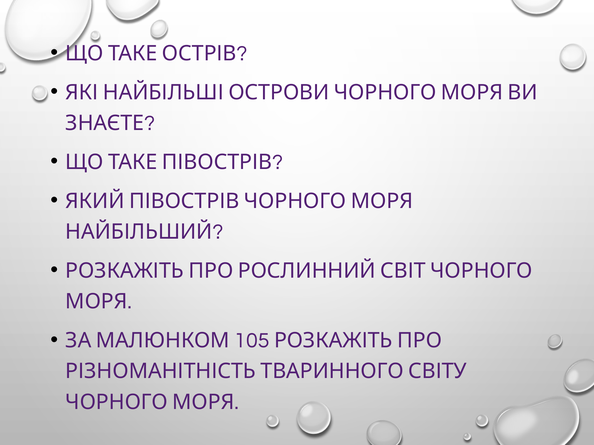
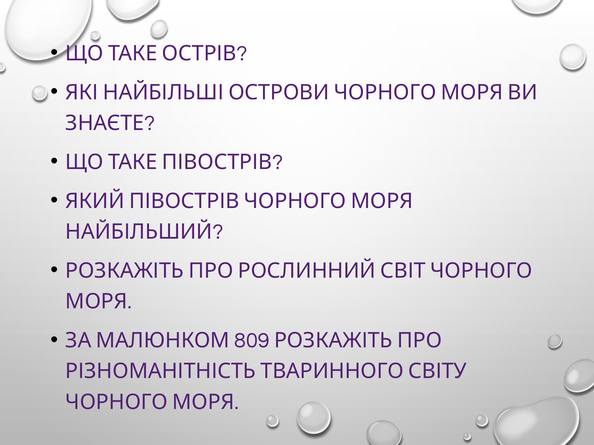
105: 105 -> 809 (252, 341)
